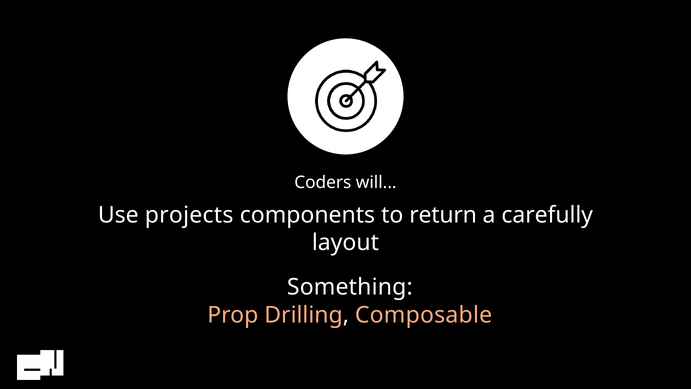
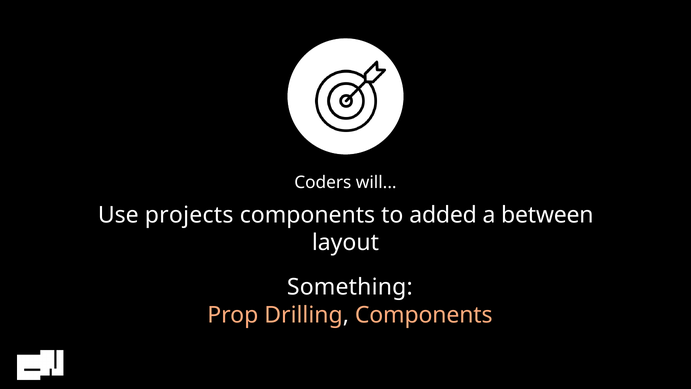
return: return -> added (443, 215)
carefully: carefully -> between (547, 215)
Drilling Composable: Composable -> Components (424, 315)
